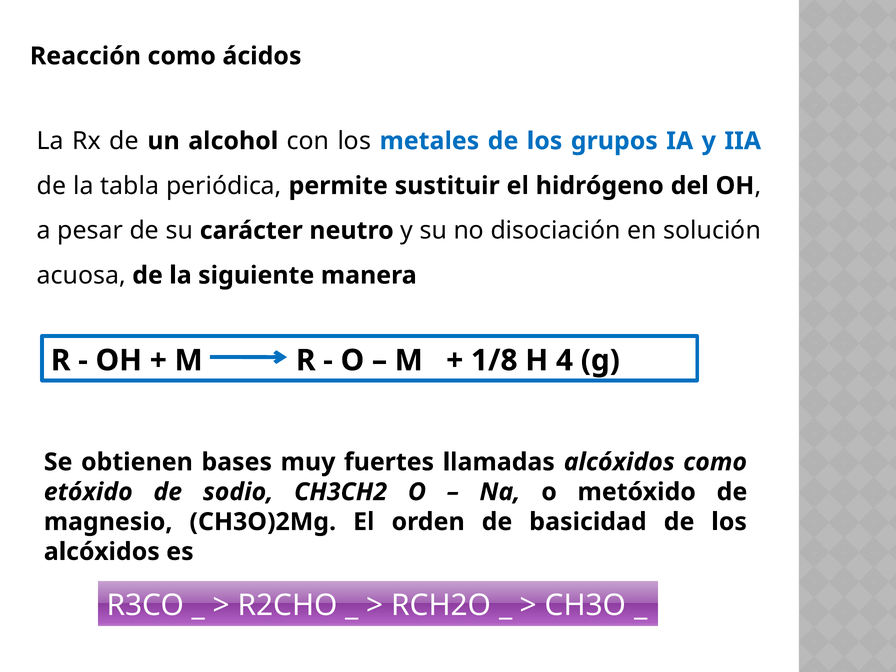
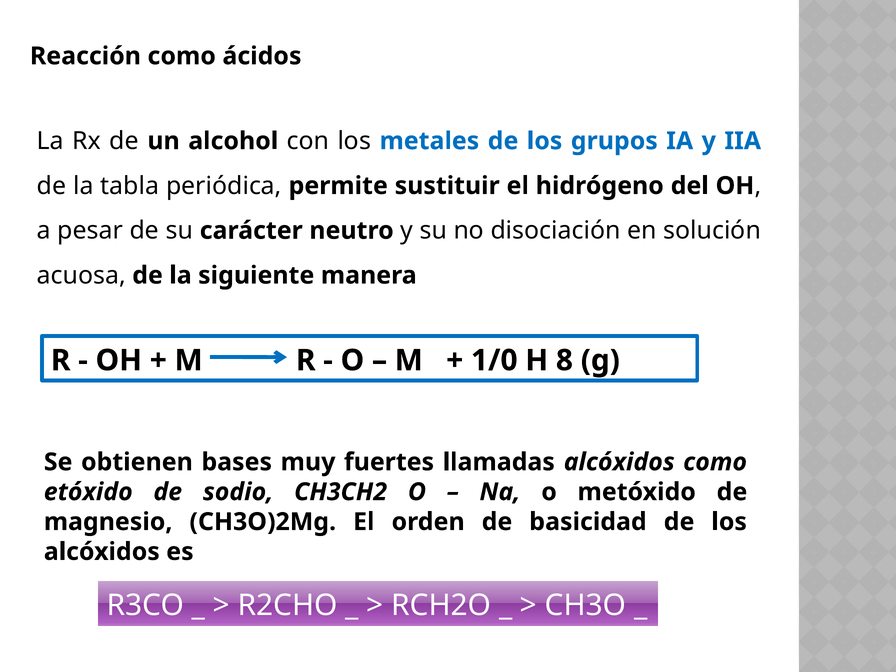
1/8: 1/8 -> 1/0 (494, 360)
4: 4 -> 8 (564, 360)
